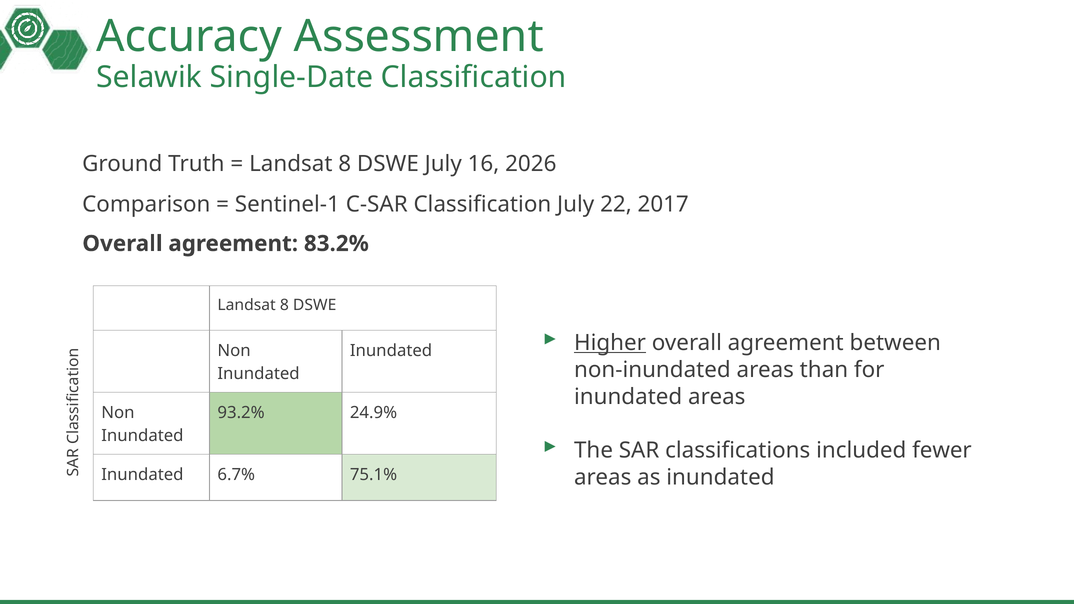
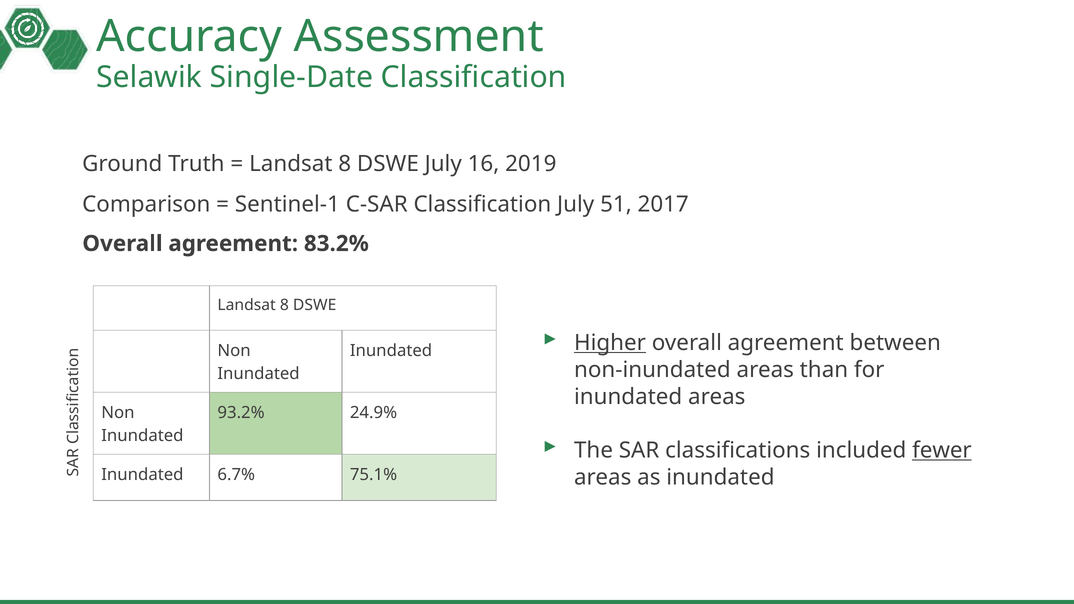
2026: 2026 -> 2019 (531, 164)
22: 22 -> 51 (616, 204)
fewer underline: none -> present (942, 450)
